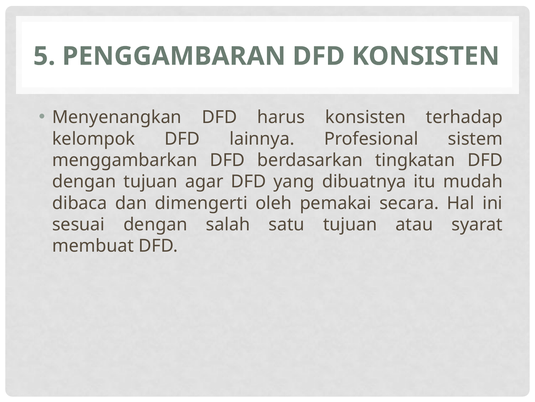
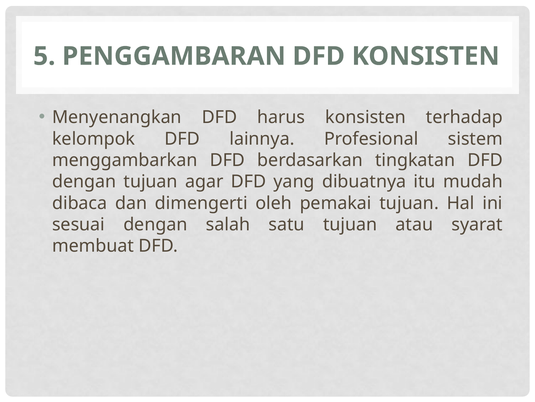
pemakai secara: secara -> tujuan (409, 203)
